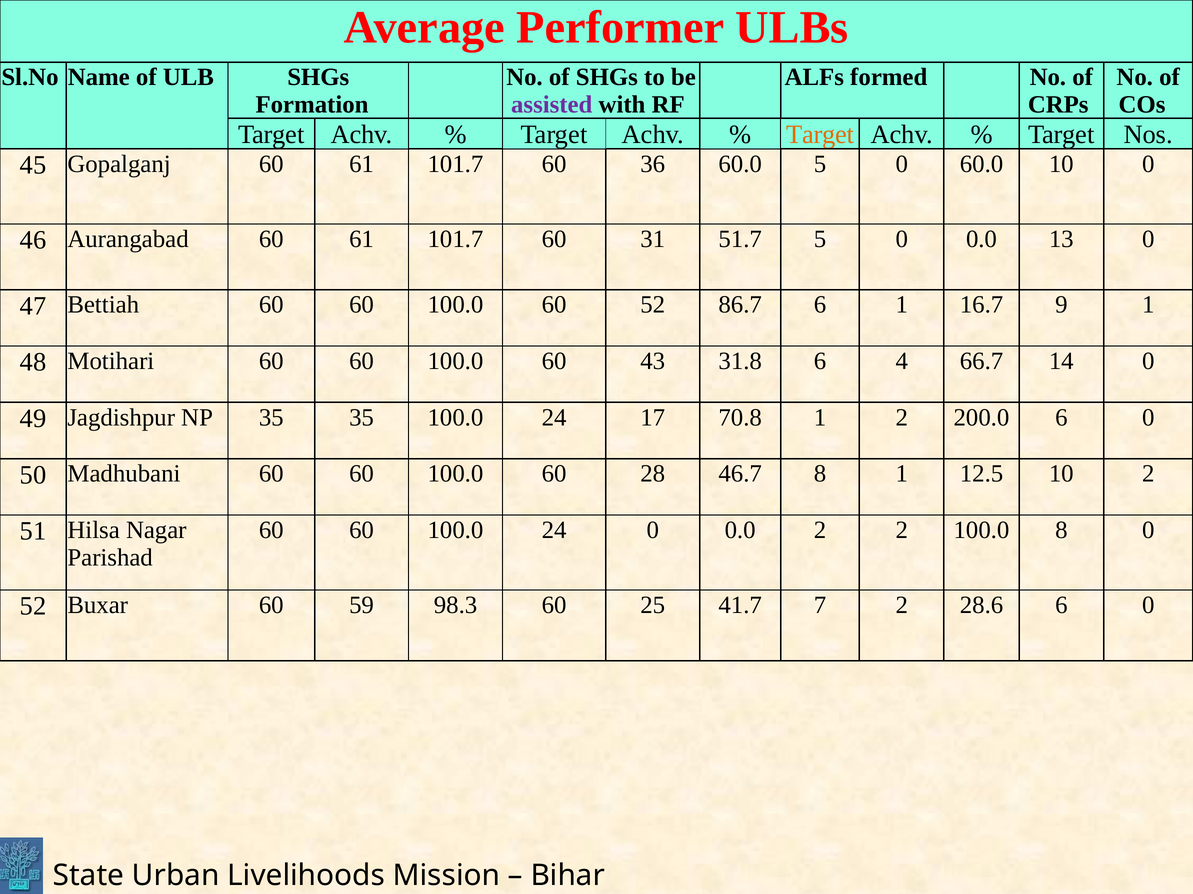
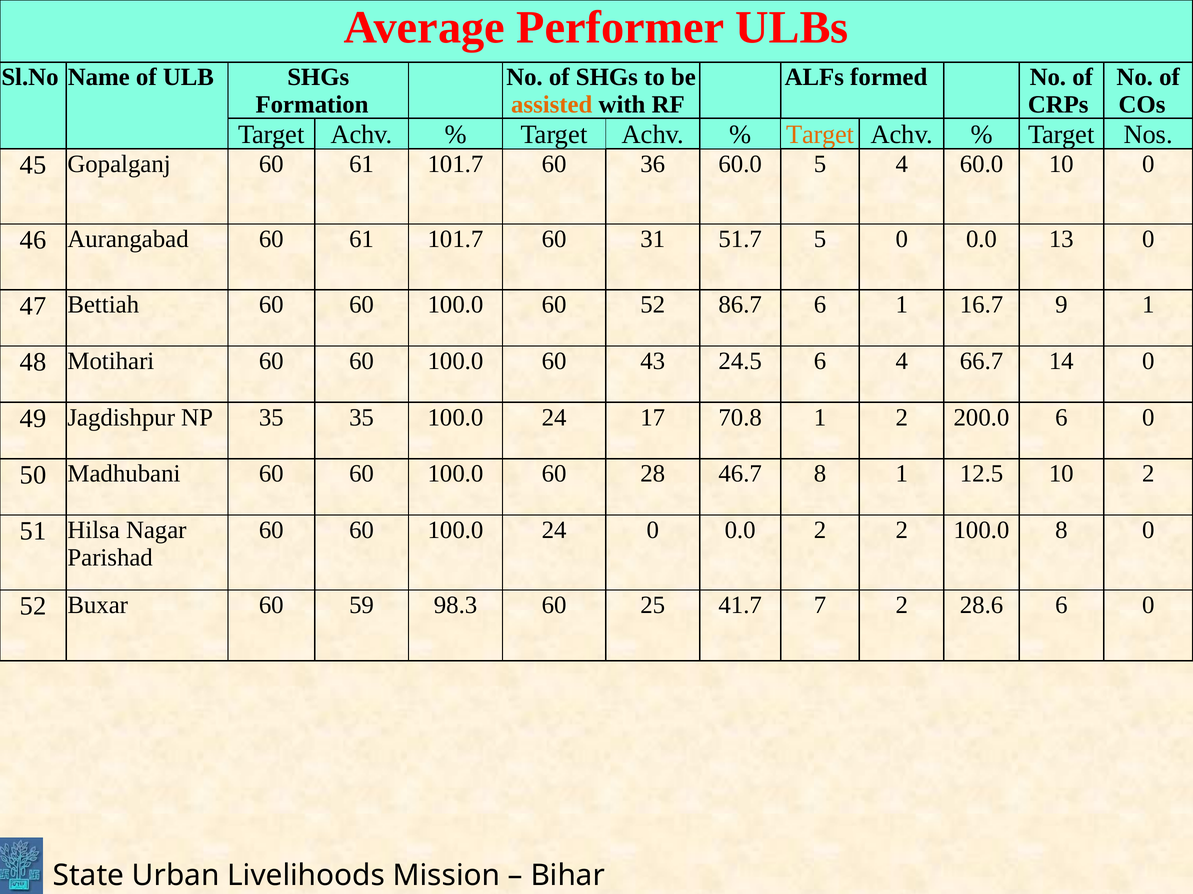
assisted colour: purple -> orange (552, 105)
60.0 5 0: 0 -> 4 (902, 164)
31.8: 31.8 -> 24.5 (740, 361)
